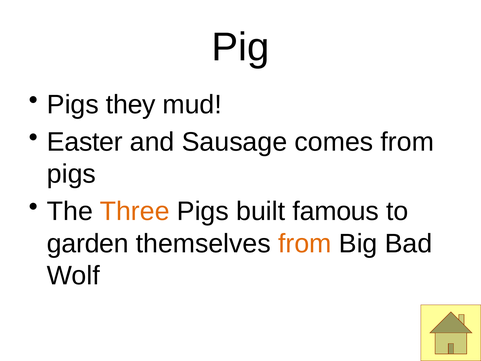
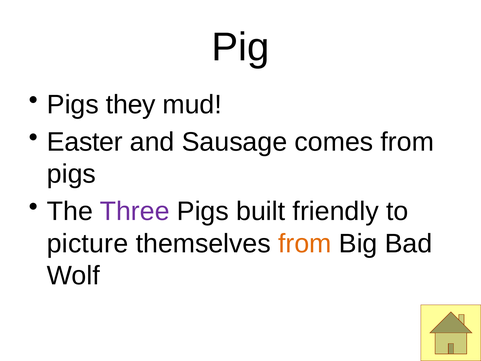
Three colour: orange -> purple (135, 211)
famous: famous -> friendly (336, 211)
garden: garden -> picture (88, 243)
